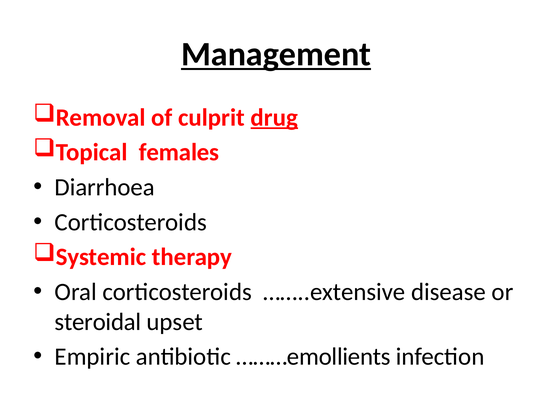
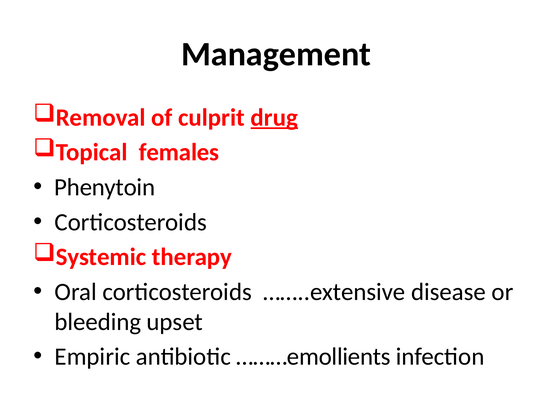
Management underline: present -> none (276, 54)
Diarrhoea: Diarrhoea -> Phenytoin (105, 187)
steroidal: steroidal -> bleeding (98, 322)
